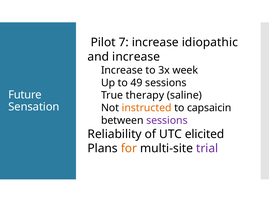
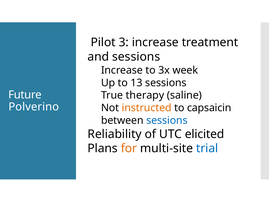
7: 7 -> 3 (124, 42)
idiopathic: idiopathic -> treatment (210, 42)
and increase: increase -> sessions (136, 57)
49: 49 -> 13 (137, 83)
Sensation: Sensation -> Polverino (34, 107)
sessions colour: purple -> blue (167, 120)
trial colour: purple -> blue (207, 148)
